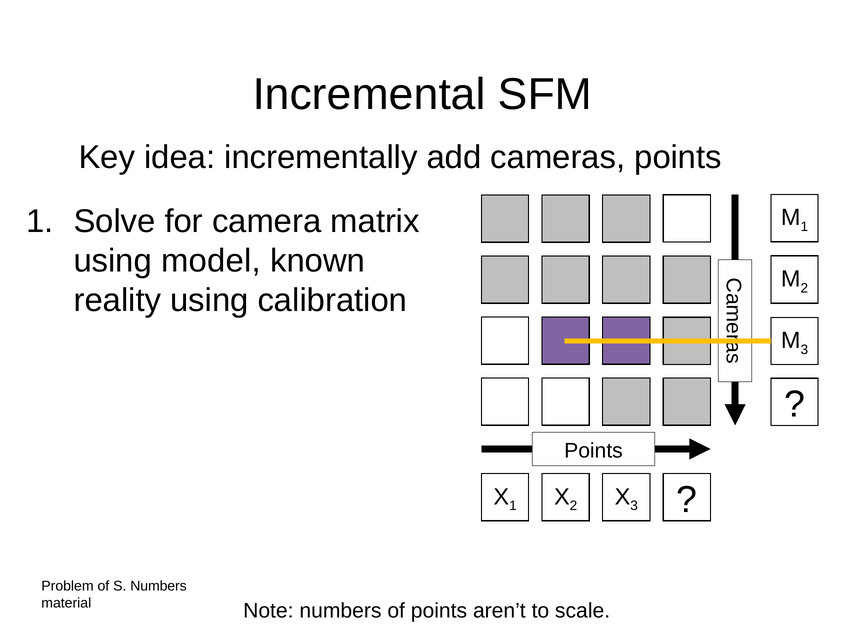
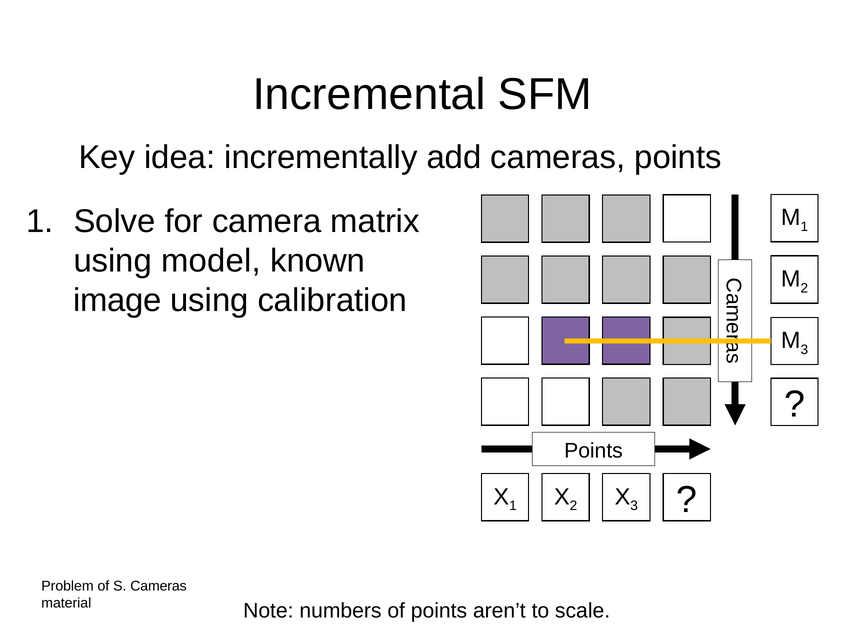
reality: reality -> image (118, 300)
S Numbers: Numbers -> Cameras (158, 586)
